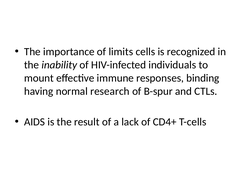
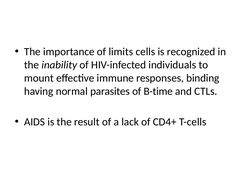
research: research -> parasites (110, 91)
B-spur: B-spur -> B-time (158, 91)
